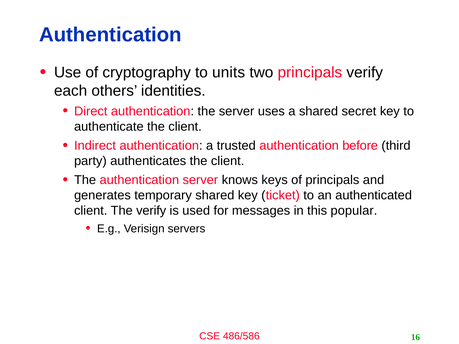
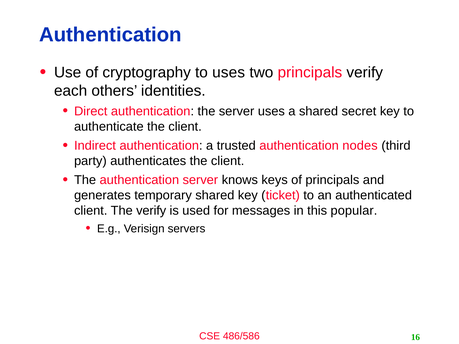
to units: units -> uses (229, 72)
before: before -> nodes (360, 146)
